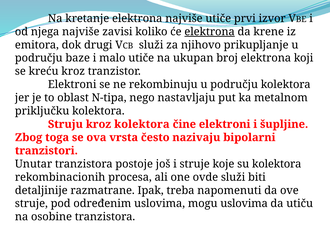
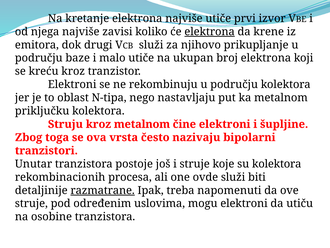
kroz kolektora: kolektora -> metalnom (142, 124)
razmatrane underline: none -> present (103, 190)
mogu uslovima: uslovima -> elektroni (244, 203)
